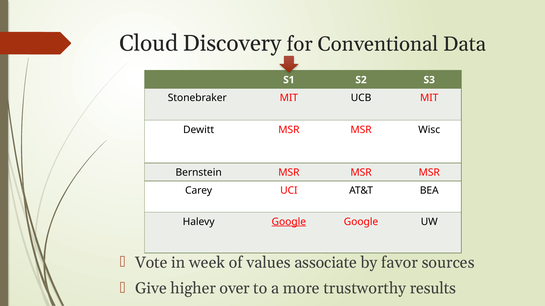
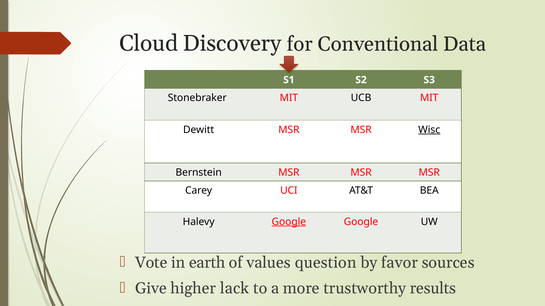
Wisc underline: none -> present (429, 130)
week: week -> earth (207, 263)
associate: associate -> question (326, 263)
over: over -> lack (235, 289)
